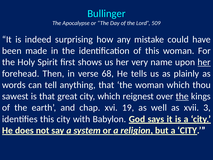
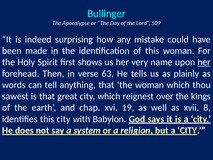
68: 68 -> 63 (108, 73)
the underline: present -> none (182, 96)
3: 3 -> 8 (207, 108)
